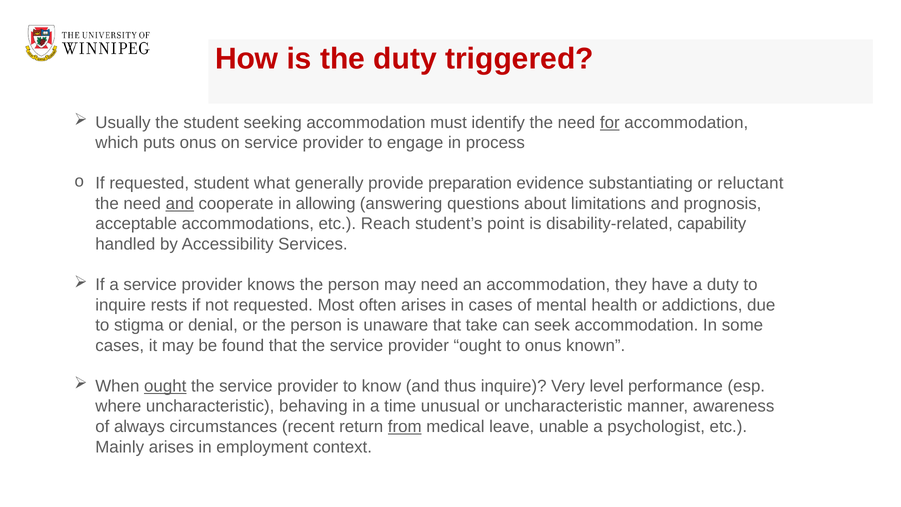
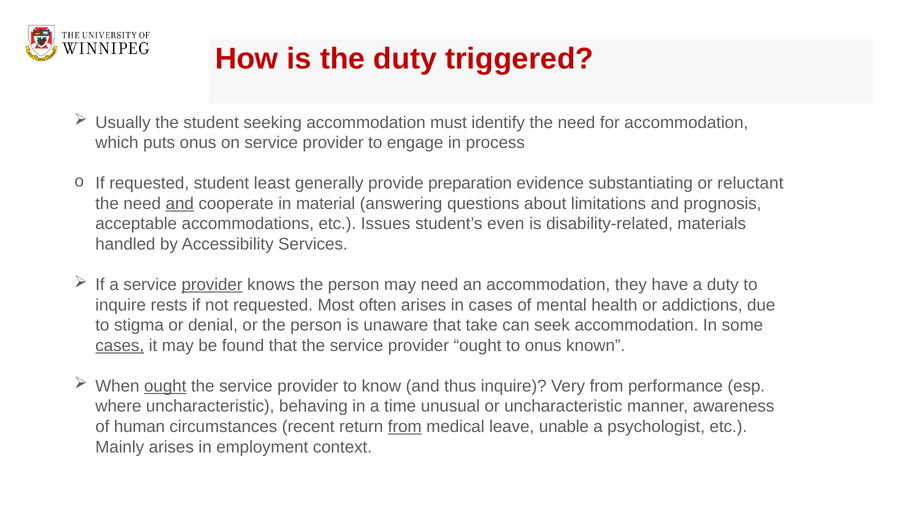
for underline: present -> none (610, 122)
what: what -> least (272, 183)
allowing: allowing -> material (326, 204)
Reach: Reach -> Issues (386, 224)
point: point -> even (506, 224)
capability: capability -> materials (712, 224)
provider underline: none -> present (212, 285)
cases underline: none -> present (120, 345)
Very level: level -> from (607, 386)
always: always -> human (139, 427)
